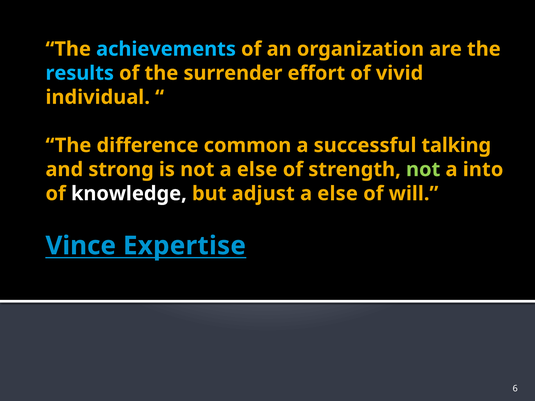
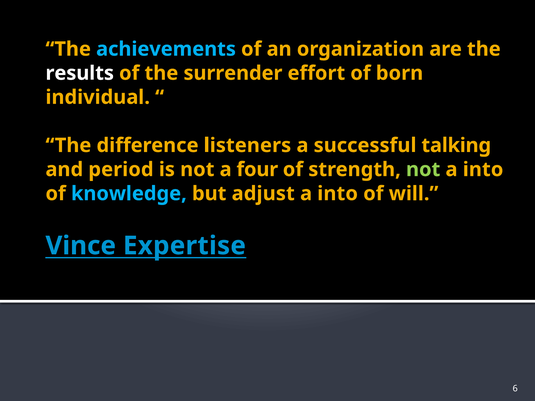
results colour: light blue -> white (80, 73)
vivid: vivid -> born (400, 73)
common: common -> listeners (247, 145)
strong: strong -> period (121, 170)
not a else: else -> four (257, 170)
knowledge colour: white -> light blue (129, 194)
else: else -> into (338, 194)
